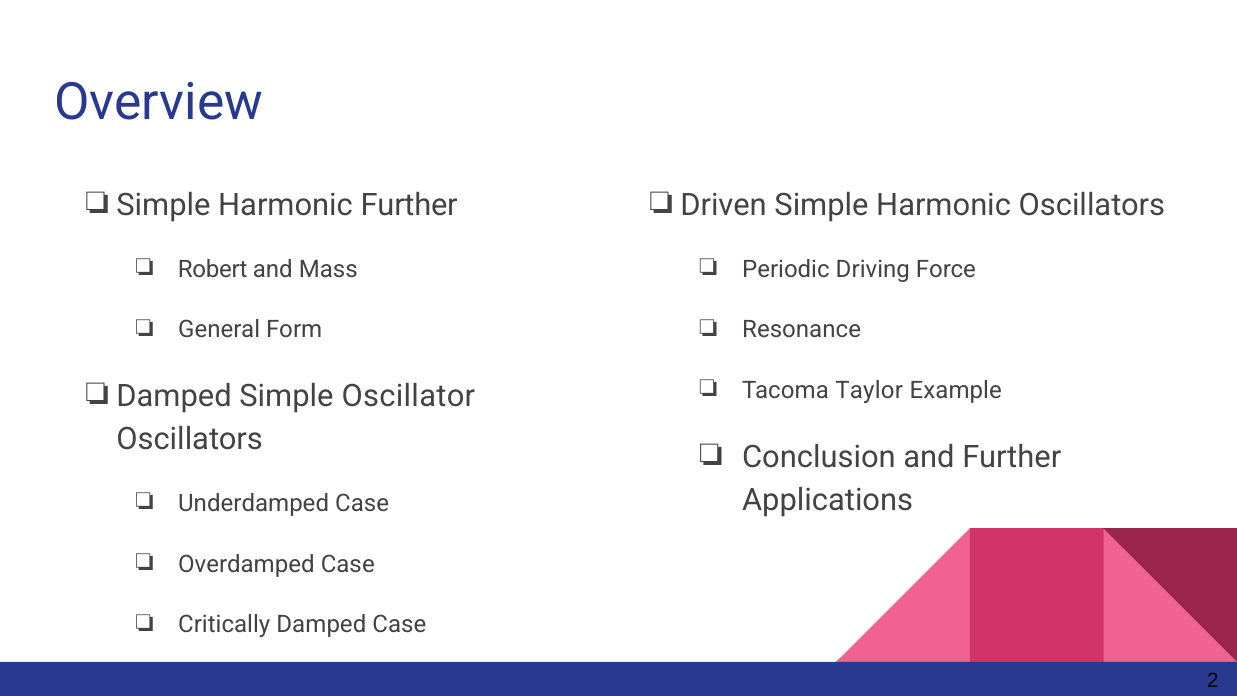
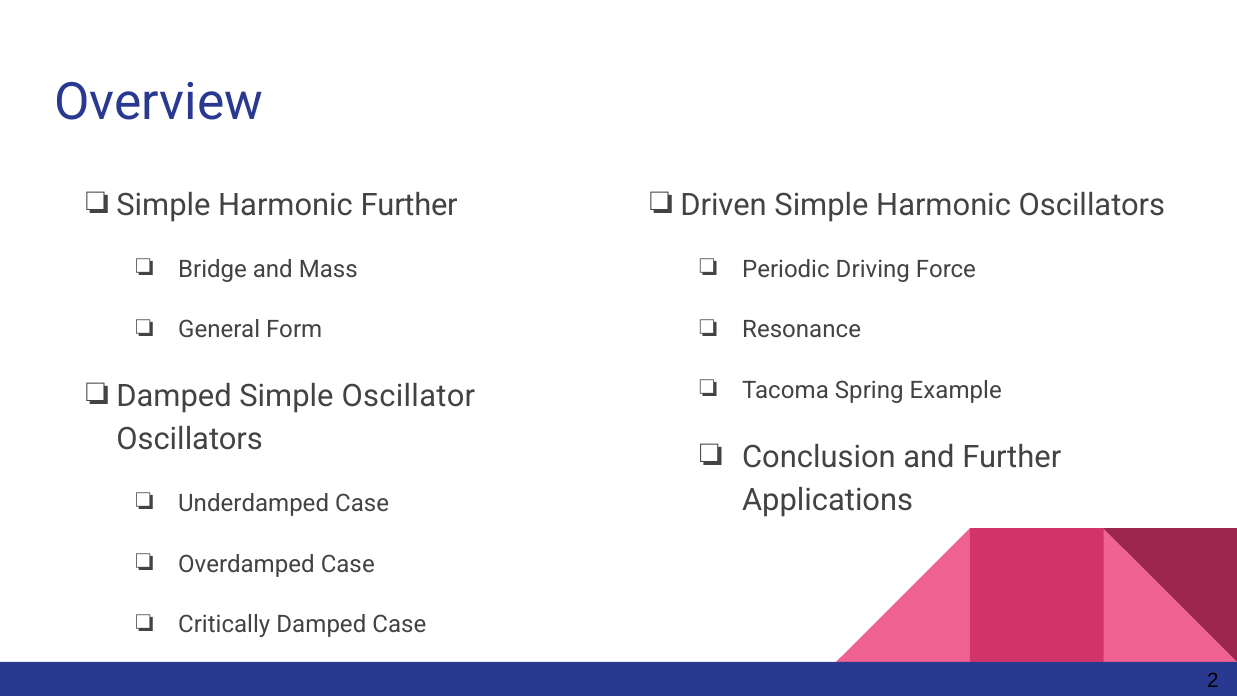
Robert: Robert -> Bridge (213, 269)
Taylor: Taylor -> Spring (869, 391)
